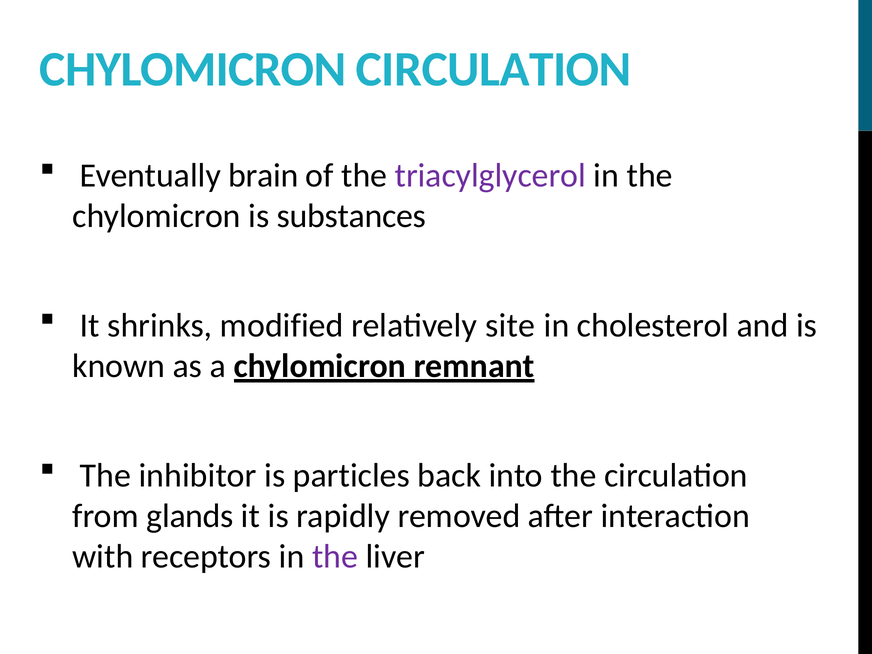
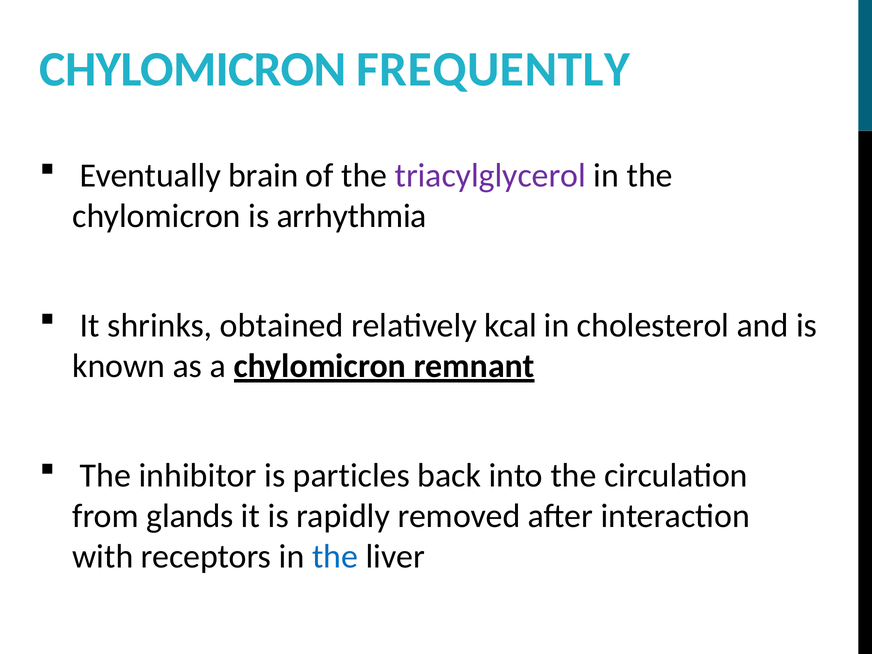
CHYLOMICRON CIRCULATION: CIRCULATION -> FREQUENTLY (493, 69)
substances: substances -> arrhythmia (352, 216)
modified: modified -> obtained (282, 325)
site: site -> kcal (511, 325)
the colour: purple -> blue (335, 557)
